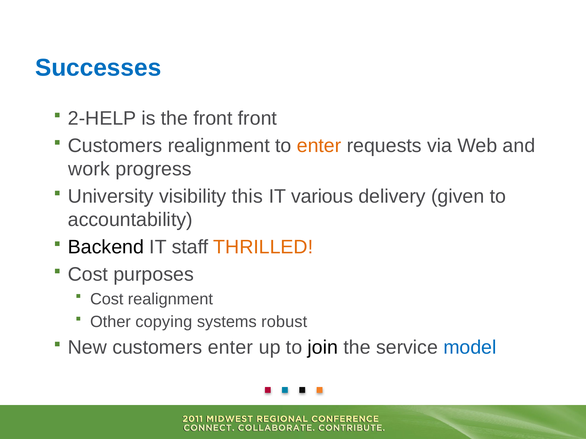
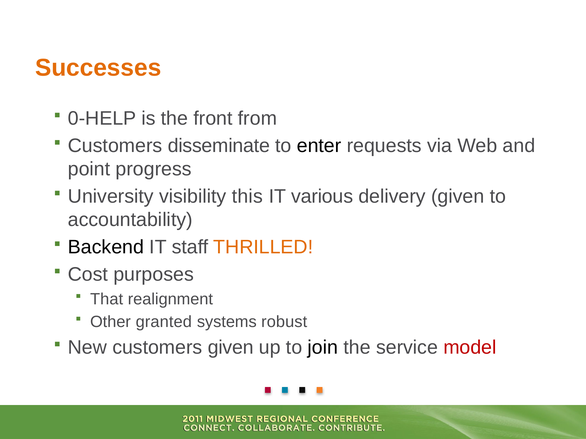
Successes colour: blue -> orange (98, 68)
2-HELP: 2-HELP -> 0-HELP (102, 119)
front front: front -> from (257, 119)
Customers realignment: realignment -> disseminate (219, 146)
enter colour: orange -> black (319, 146)
work: work -> point (89, 169)
Cost: Cost -> That (107, 299)
copying: copying -> granted (164, 322)
customers enter: enter -> given (231, 348)
model colour: blue -> red (470, 348)
